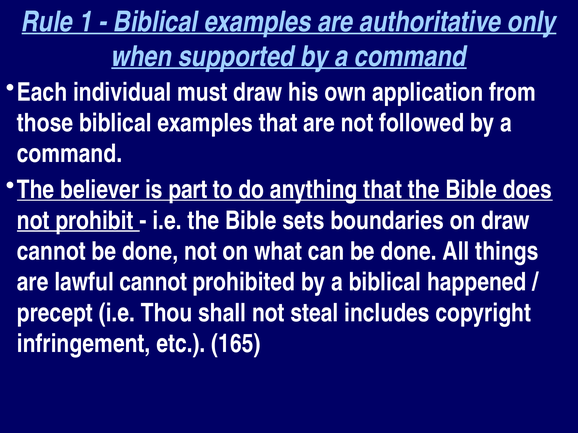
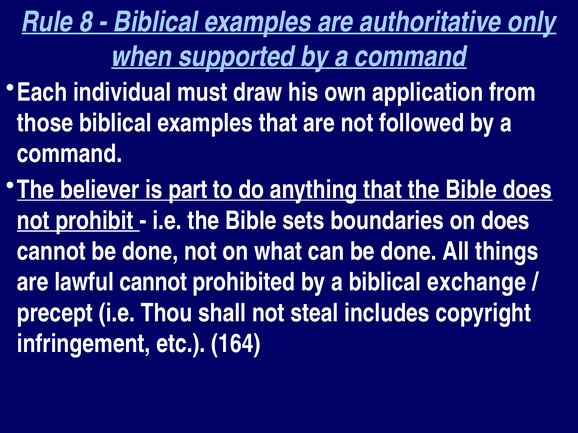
1: 1 -> 8 (86, 22)
on draw: draw -> does (505, 221)
happened: happened -> exchange (477, 283)
165: 165 -> 164 (236, 344)
